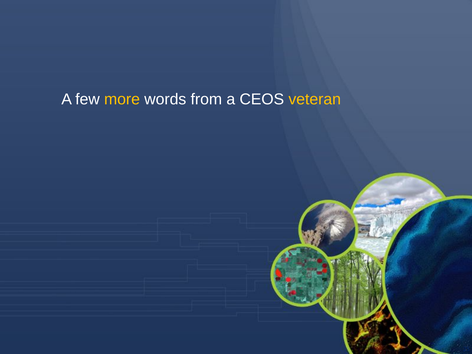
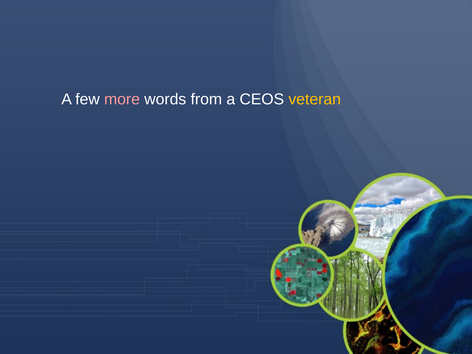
more colour: yellow -> pink (122, 99)
